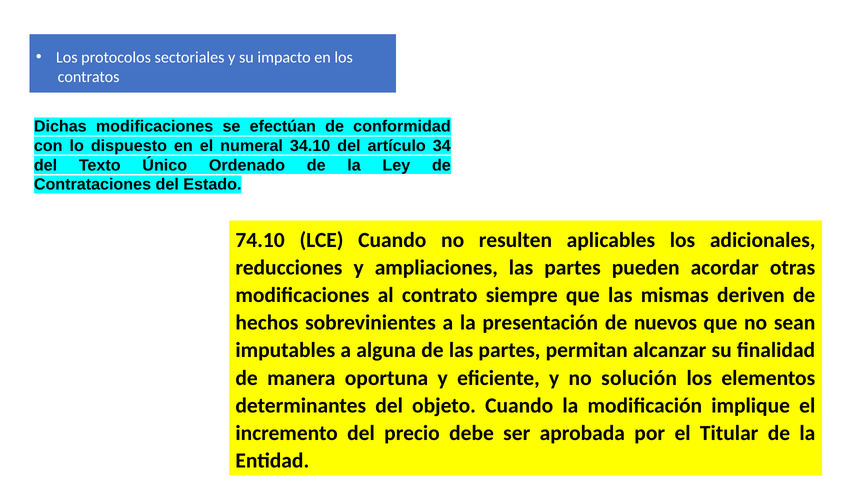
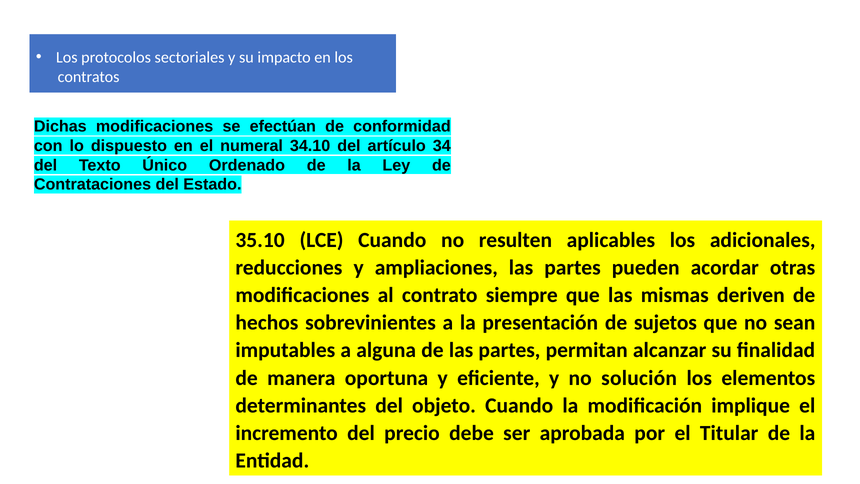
74.10: 74.10 -> 35.10 (260, 240)
nuevos: nuevos -> sujetos (665, 323)
